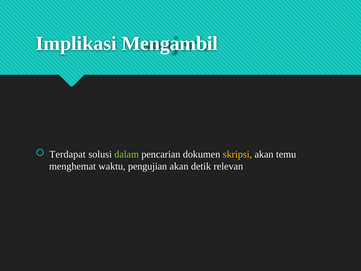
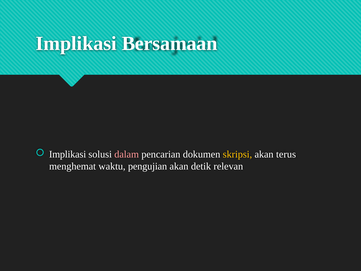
Mengambil: Mengambil -> Bersamaan (170, 44)
Terdapat: Terdapat -> Implikasi (68, 154)
dalam colour: light green -> pink (127, 154)
temu: temu -> terus (286, 154)
